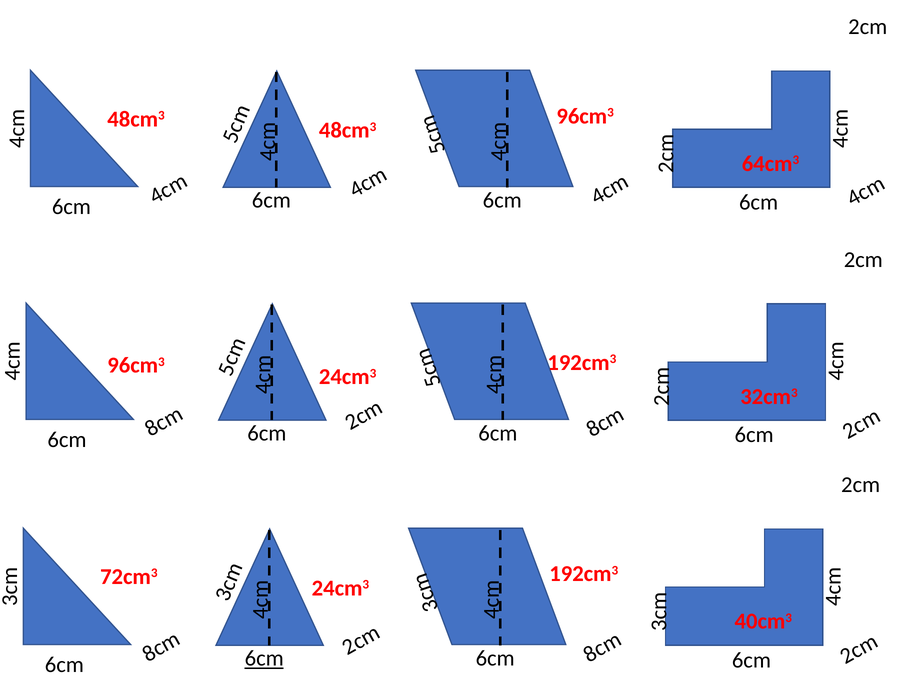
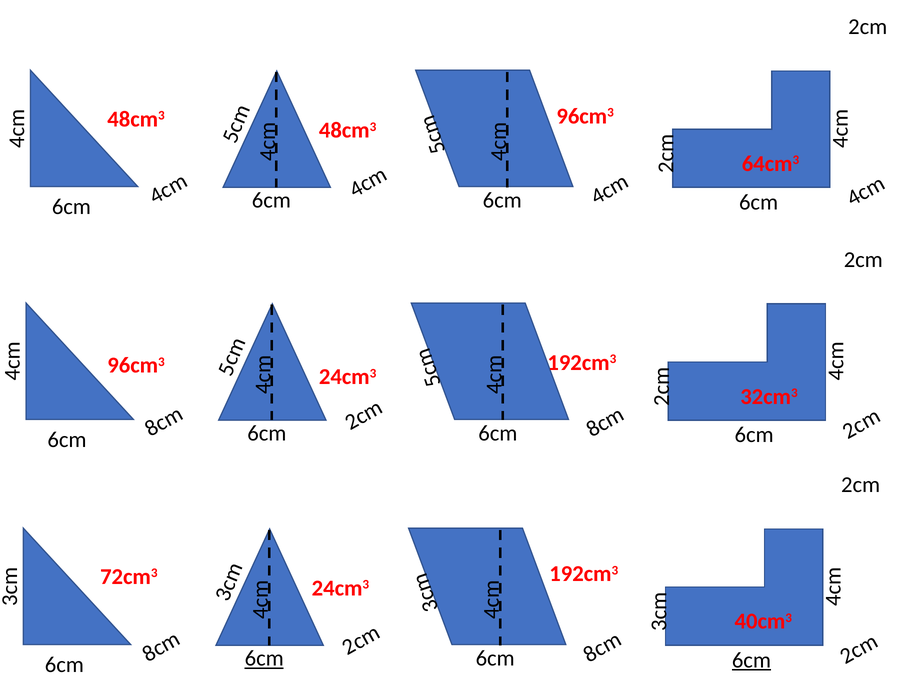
6cm underline: none -> present (751, 660)
